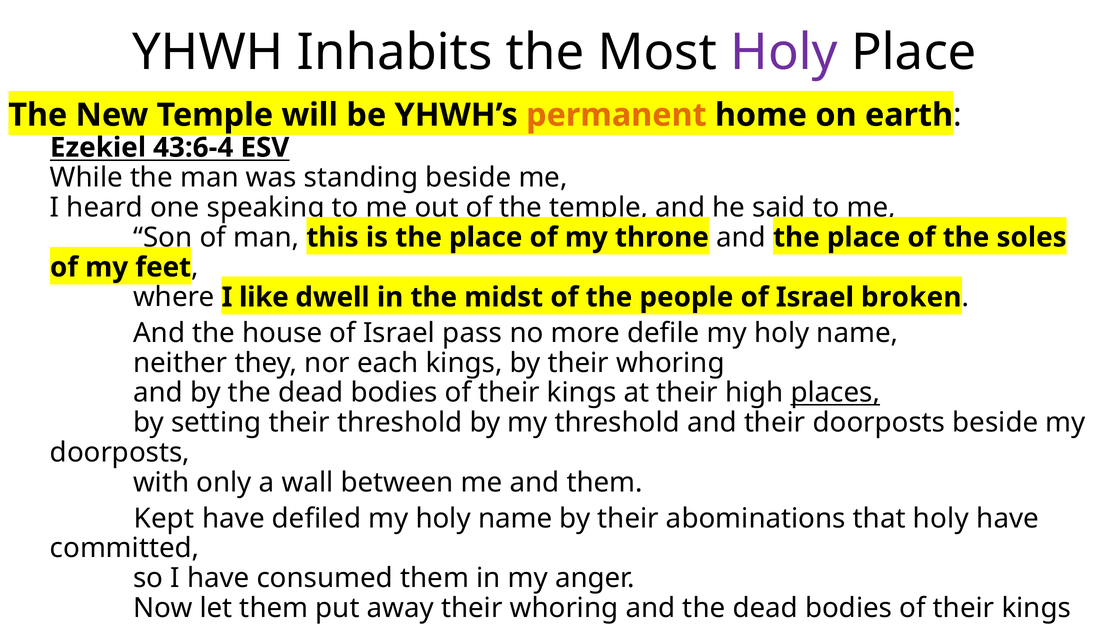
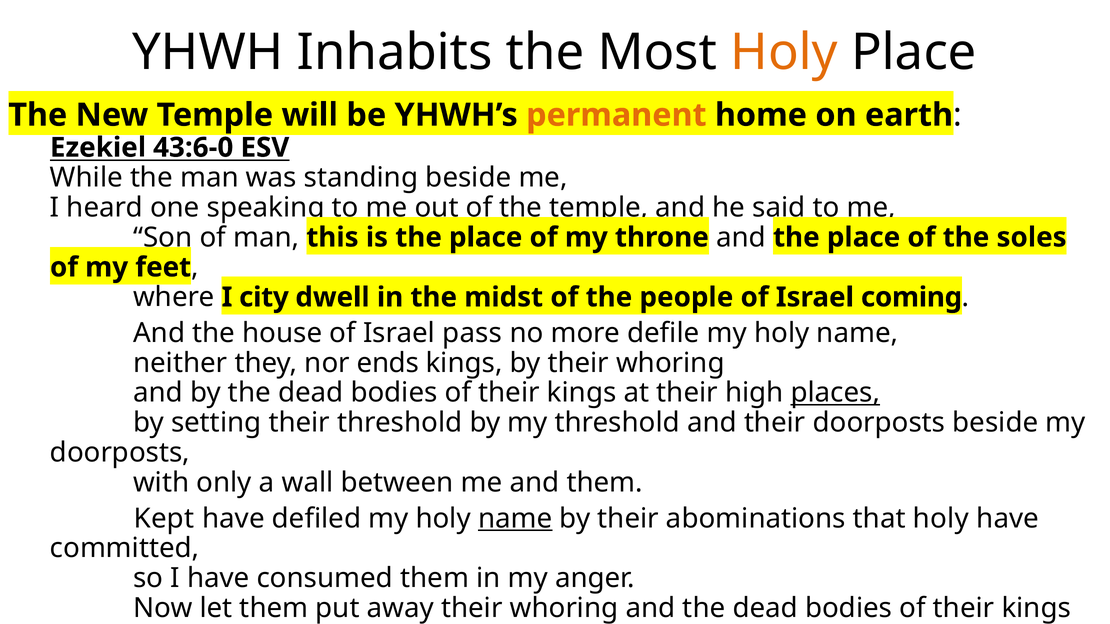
Holy colour: purple -> orange (784, 52)
43:6-4: 43:6-4 -> 43:6-0 (193, 148)
like: like -> city (264, 297)
broken: broken -> coming (912, 297)
each: each -> ends (388, 363)
name underline: none -> present (515, 519)
